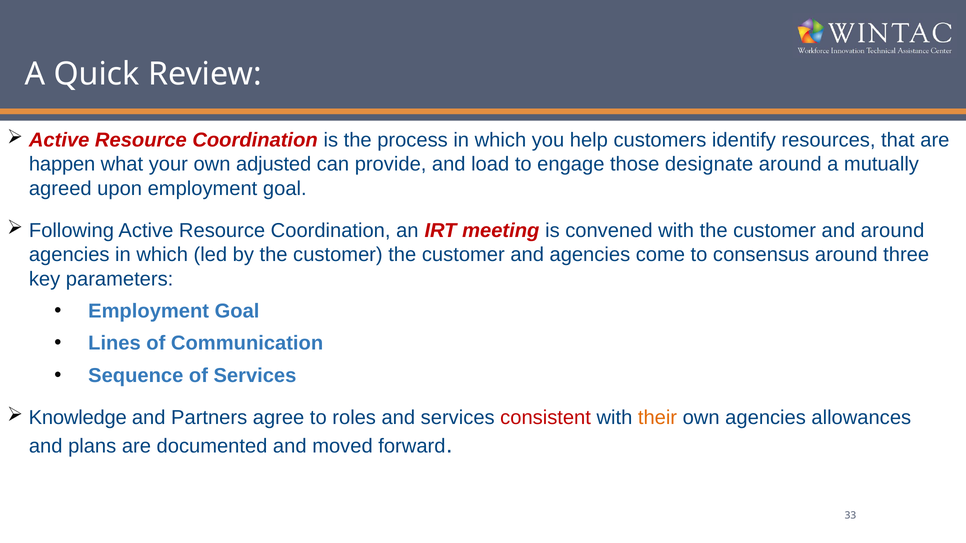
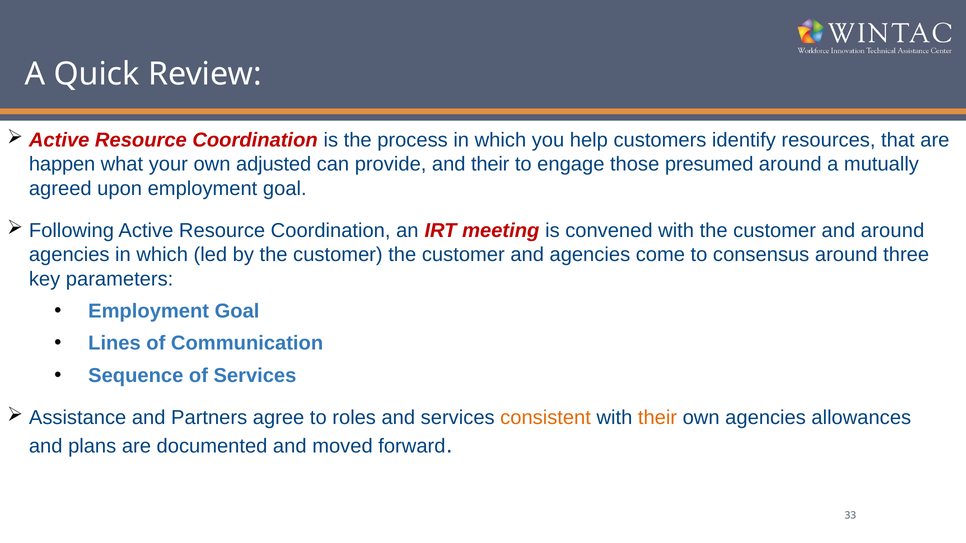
and load: load -> their (490, 164)
designate: designate -> presumed (709, 164)
Knowledge: Knowledge -> Assistance (78, 418)
consistent colour: red -> orange (546, 418)
